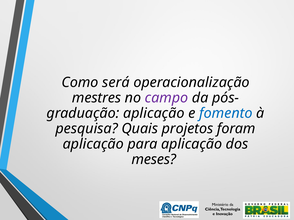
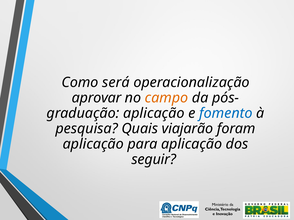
mestres: mestres -> aprovar (97, 98)
campo colour: purple -> orange (167, 98)
projetos: projetos -> viajarão (188, 129)
meses: meses -> seguir (154, 160)
